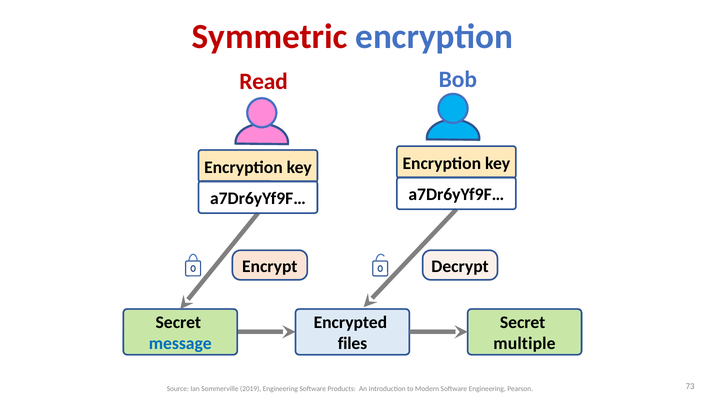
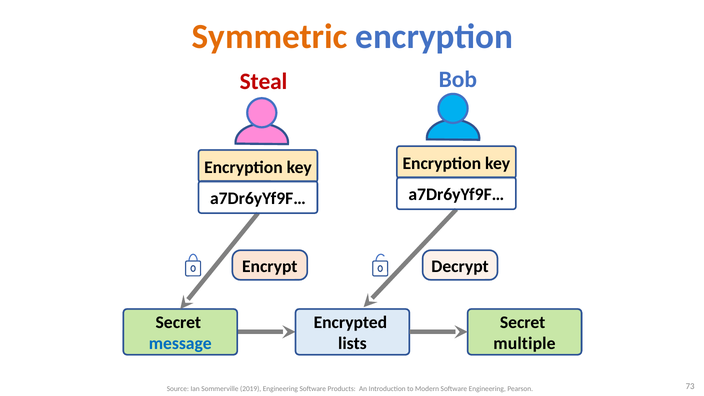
Symmetric colour: red -> orange (270, 37)
Read: Read -> Steal (263, 81)
files: files -> lists (352, 344)
